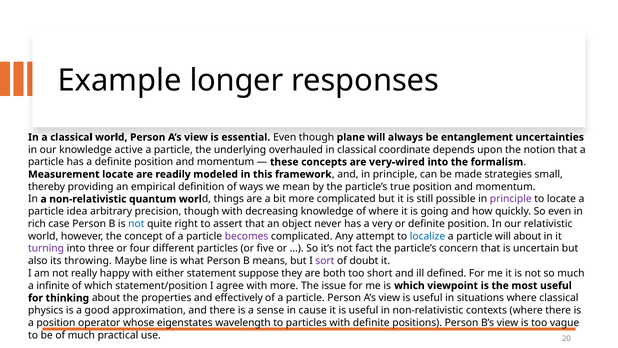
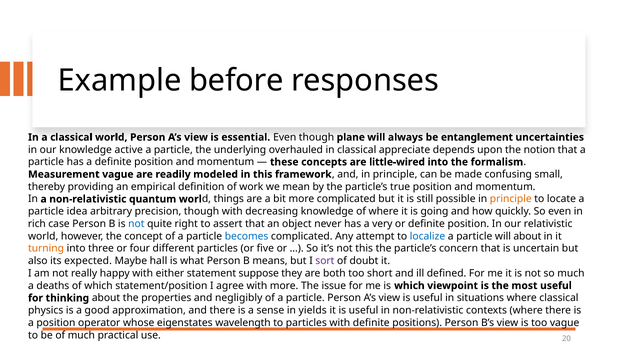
longer: longer -> before (236, 80)
coordinate: coordinate -> appreciate (405, 149)
very-wired: very-wired -> little-wired (397, 162)
Measurement locate: locate -> vague (118, 174)
strategies: strategies -> confusing (508, 174)
ways: ways -> work (251, 187)
principle colour: purple -> orange (511, 199)
becomes colour: purple -> blue (247, 236)
turning colour: purple -> orange (46, 248)
not fact: fact -> this (364, 248)
throwing: throwing -> expected (88, 261)
line: line -> hall (158, 261)
infinite: infinite -> deaths (53, 285)
effectively: effectively -> negligibly (239, 298)
cause: cause -> yields (313, 310)
